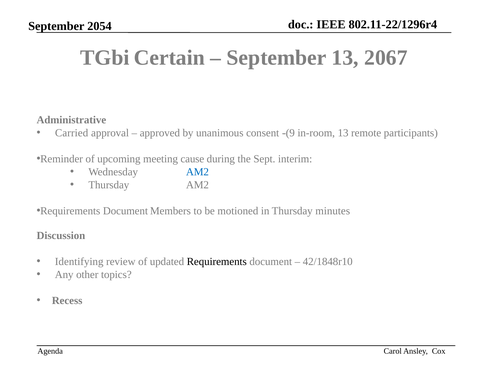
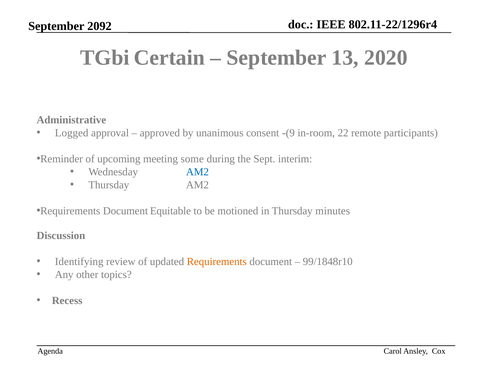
2054: 2054 -> 2092 (99, 26)
2067: 2067 -> 2020 (386, 58)
Carried: Carried -> Logged (72, 133)
in-room 13: 13 -> 22 (343, 133)
cause: cause -> some (192, 159)
Members: Members -> Equitable (170, 211)
Requirements colour: black -> orange (217, 262)
42/1848r10: 42/1848r10 -> 99/1848r10 (328, 262)
